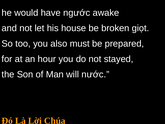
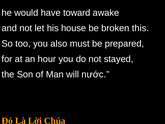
ngước: ngước -> toward (77, 13)
giọt: giọt -> this (140, 28)
